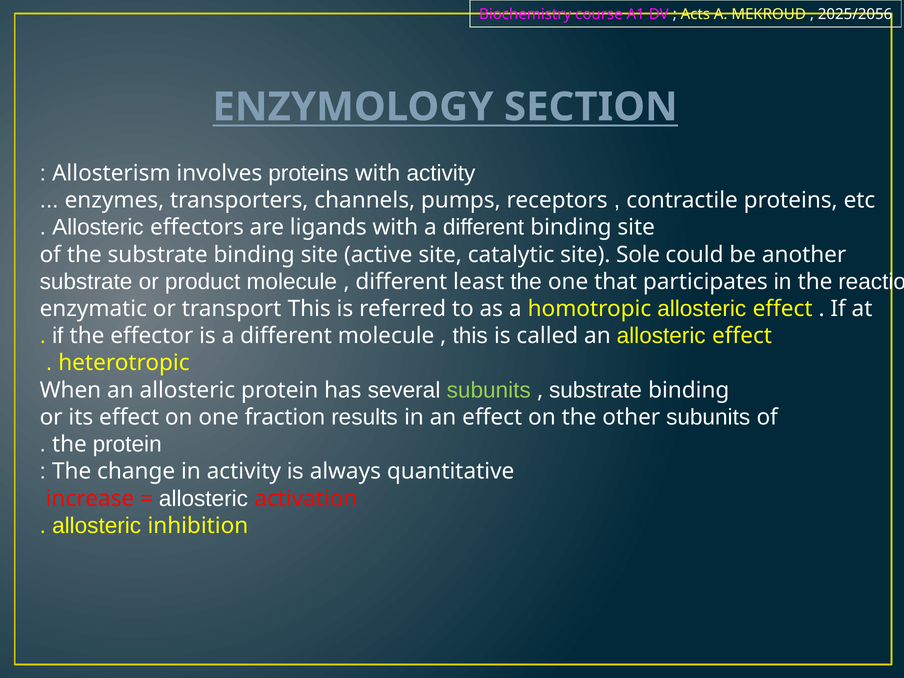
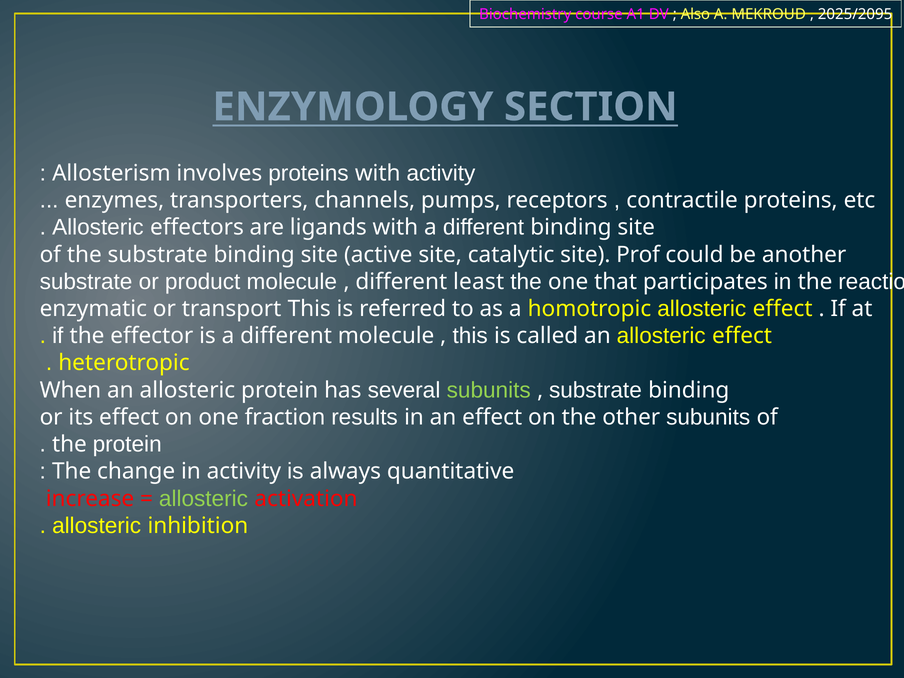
Acts: Acts -> Also (695, 15)
2025/2056: 2025/2056 -> 2025/2095 (855, 15)
Sole: Sole -> Prof (638, 255)
allosteric colour: white -> light green (203, 499)
